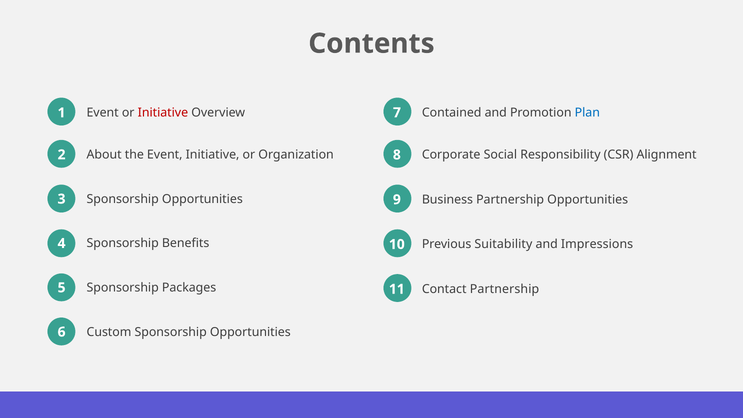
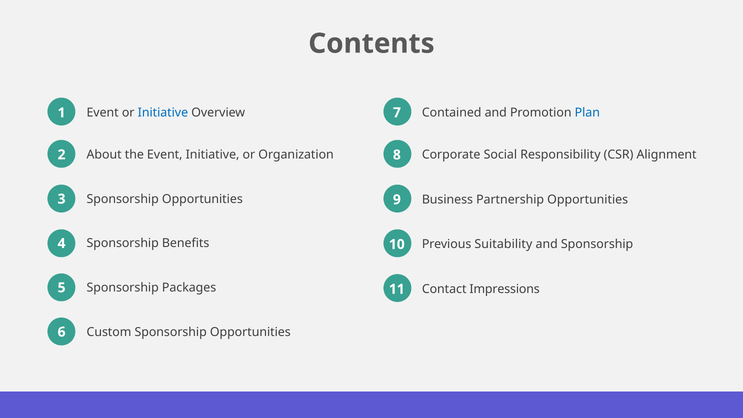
Initiative colour: red -> blue (163, 113)
and Impressions: Impressions -> Sponsorship (597, 244)
Contact Partnership: Partnership -> Impressions (505, 289)
